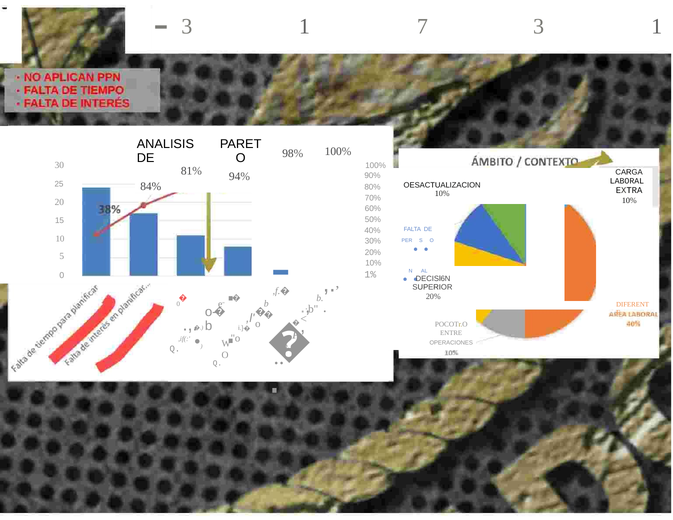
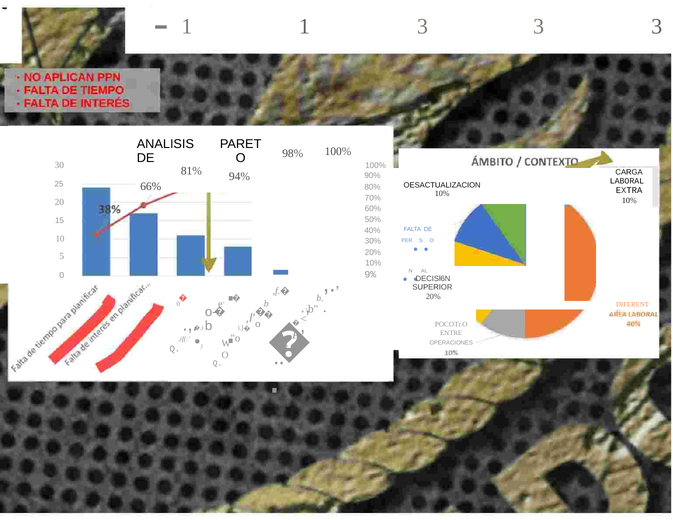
3: 3 -> 1 (187, 26)
1 7: 7 -> 3 (422, 26)
1: 1 -> 3 (657, 26)
84%: 84% -> 66% (151, 186)
1%: 1% -> 9% (370, 274)
